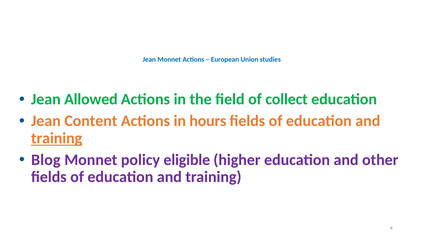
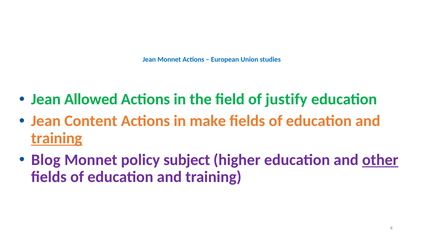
collect: collect -> justify (286, 99)
hours: hours -> make (208, 121)
eligible: eligible -> subject (187, 160)
other underline: none -> present (380, 160)
